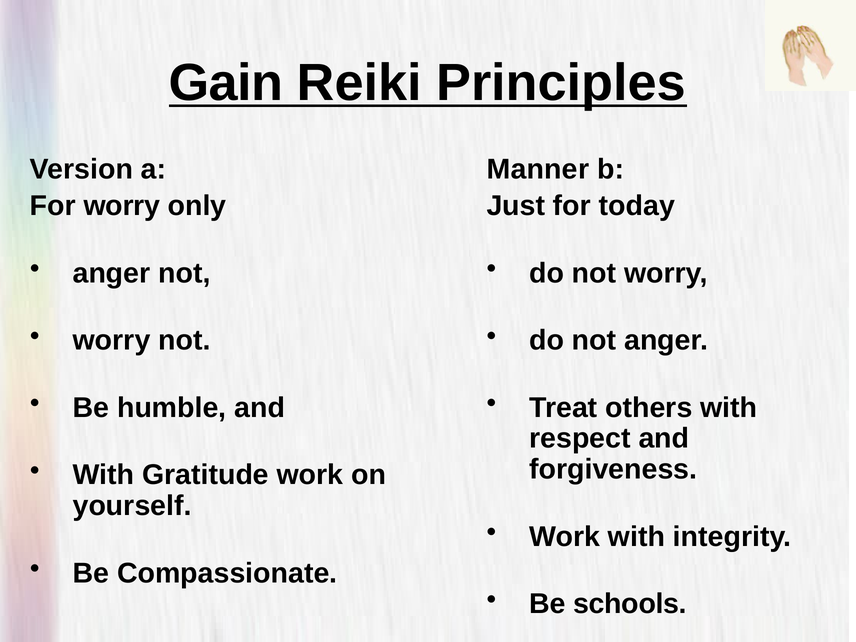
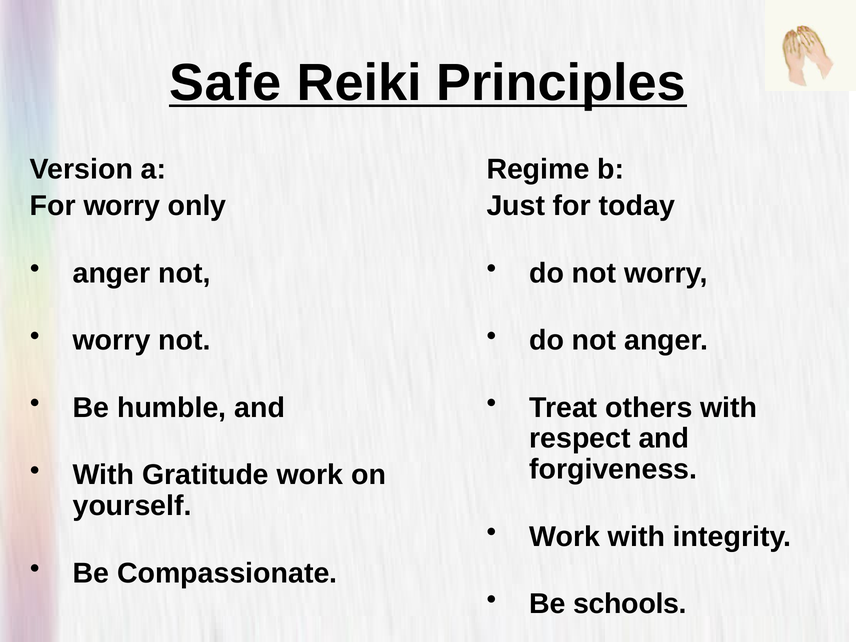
Gain: Gain -> Safe (225, 83)
Manner: Manner -> Regime (538, 169)
